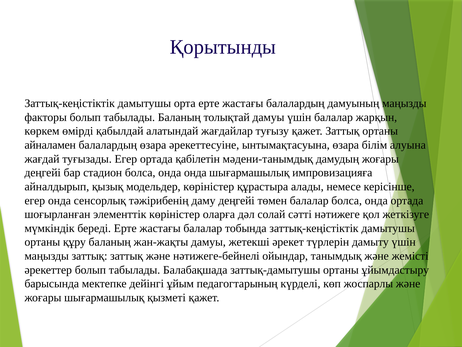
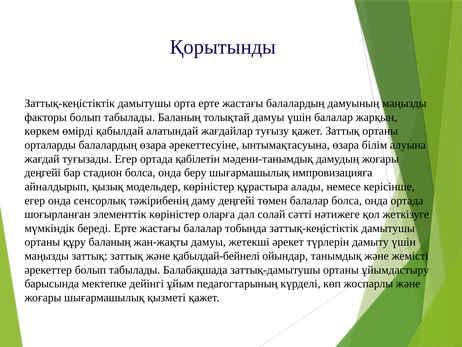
айналамен: айналамен -> орталарды (50, 145)
онда онда: онда -> беру (195, 173)
нәтижеге-бейнелі: нәтижеге-бейнелі -> қабылдай-бейнелі (216, 256)
